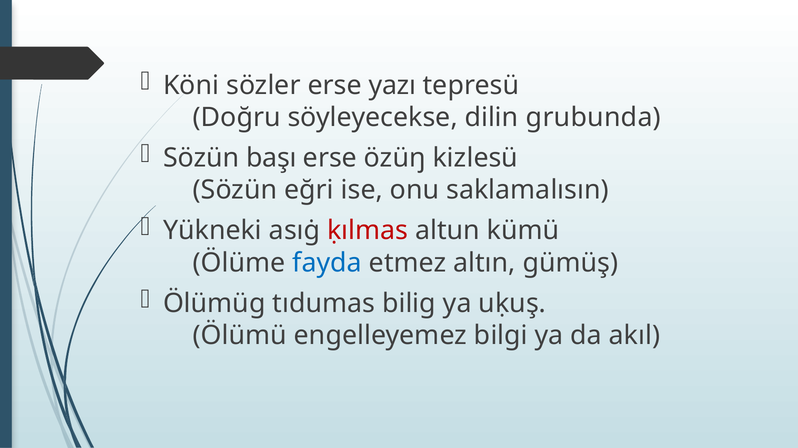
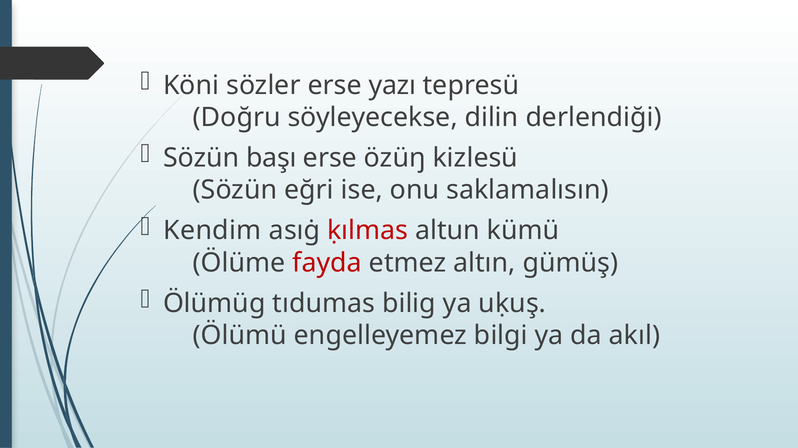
grubunda: grubunda -> derlendiği (594, 118)
Yükneki: Yükneki -> Kendim (212, 231)
fayda colour: blue -> red (327, 263)
